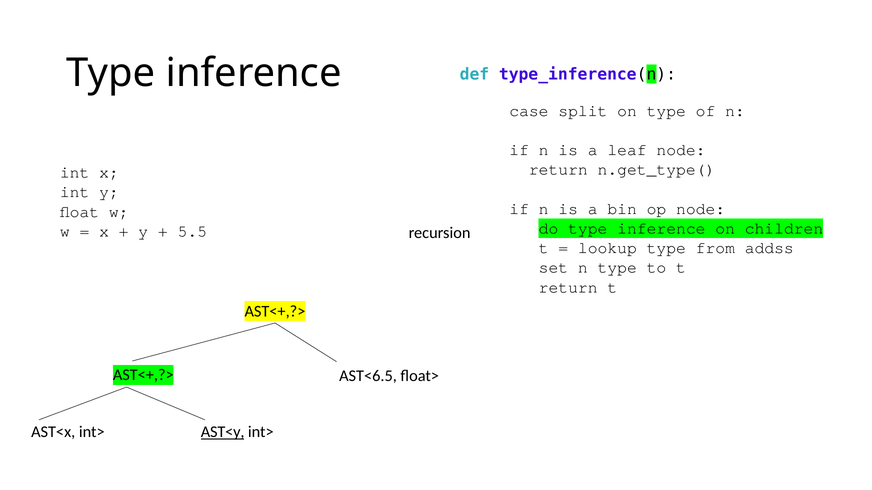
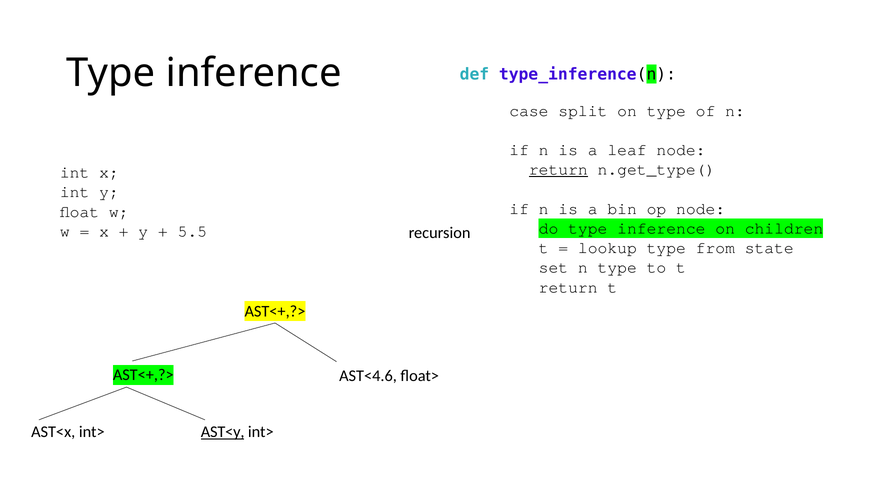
return underline: none -> present (558, 170)
addss: addss -> state (769, 248)
AST<6.5: AST<6.5 -> AST<4.6 (368, 376)
